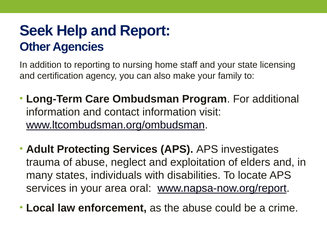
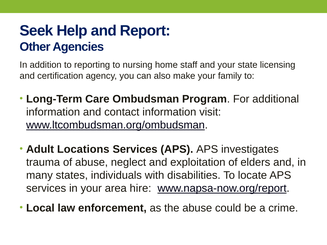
Protecting: Protecting -> Locations (83, 149)
oral: oral -> hire (141, 189)
